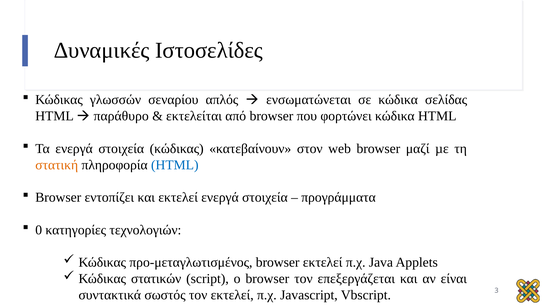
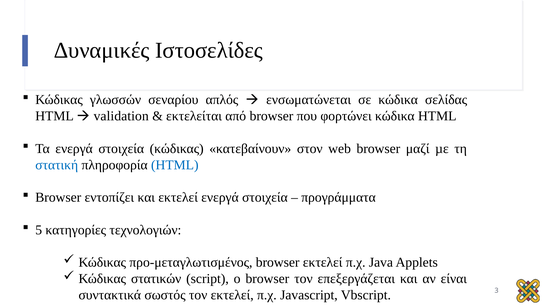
παράθυρο: παράθυρο -> validation (121, 116)
στατική colour: orange -> blue (57, 165)
0: 0 -> 5 (39, 230)
